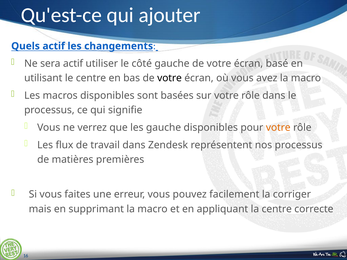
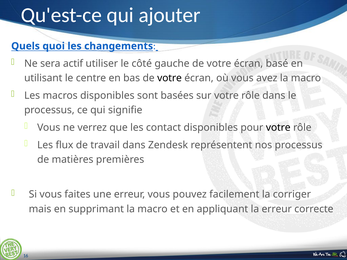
Quels actif: actif -> quoi (54, 46)
les gauche: gauche -> contact (164, 128)
votre colour: orange -> black (278, 128)
la centre: centre -> erreur (277, 209)
